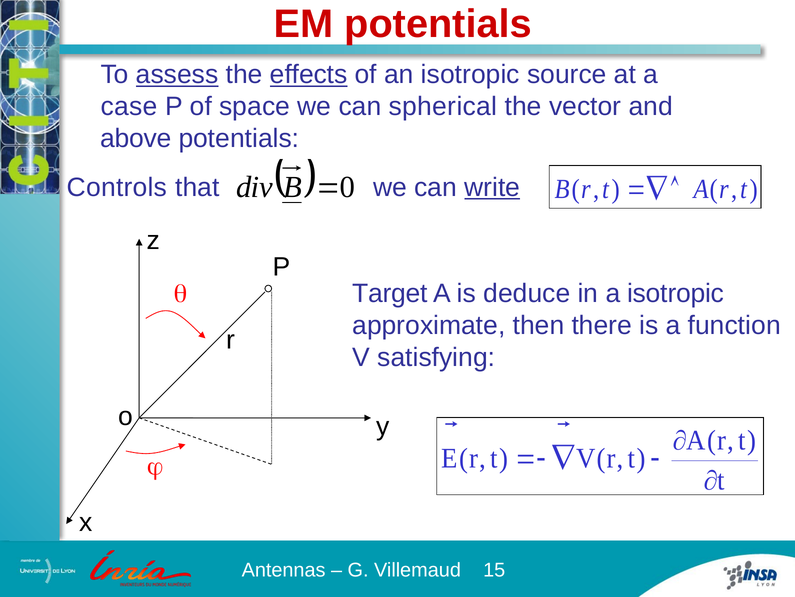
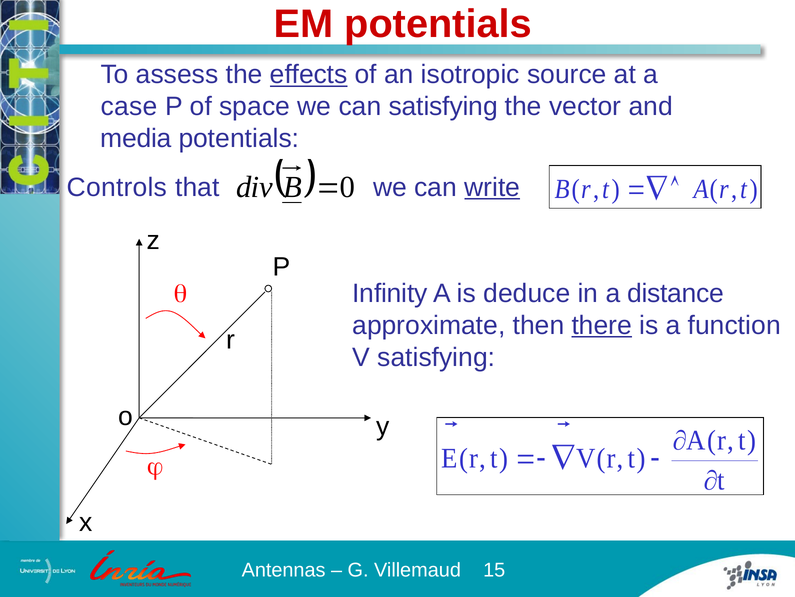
assess underline: present -> none (177, 75)
can spherical: spherical -> satisfying (443, 106)
above: above -> media (136, 138)
Target: Target -> Infinity (390, 293)
a isotropic: isotropic -> distance (676, 293)
there underline: none -> present (602, 325)
